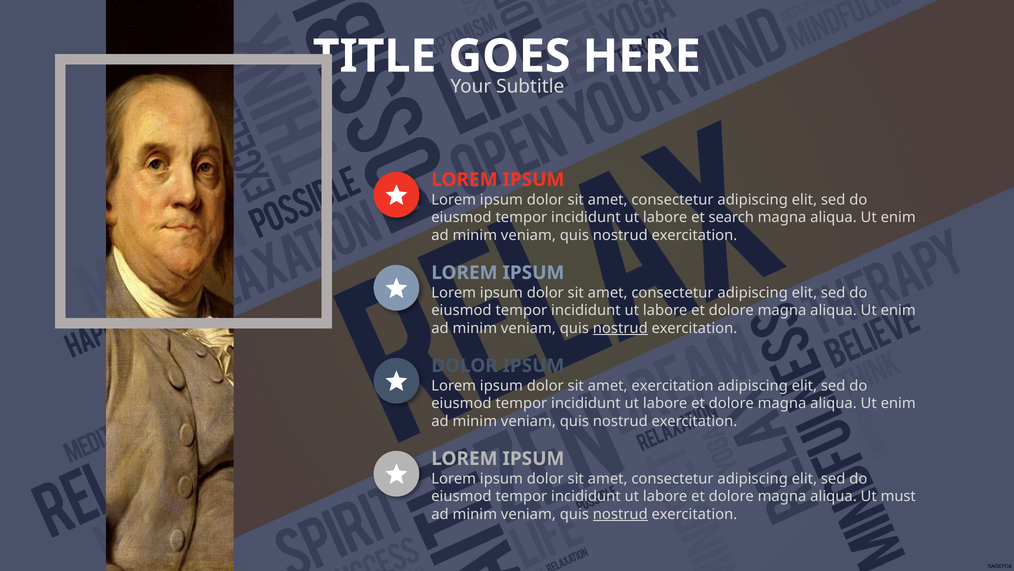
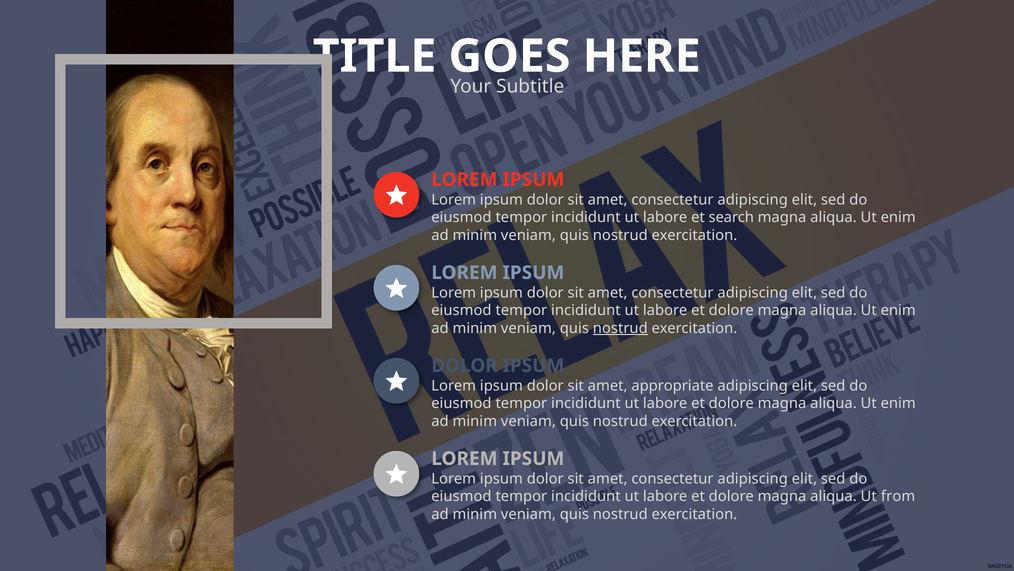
amet exercitation: exercitation -> appropriate (672, 385)
must: must -> from (898, 496)
nostrud underline: present -> none (620, 514)
